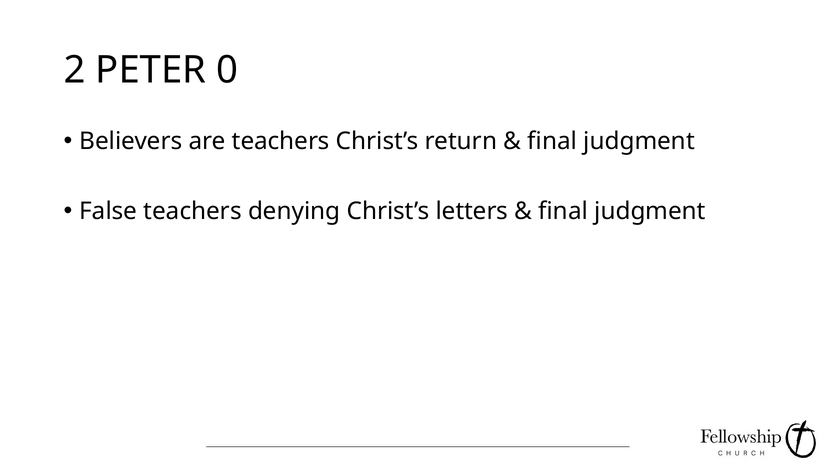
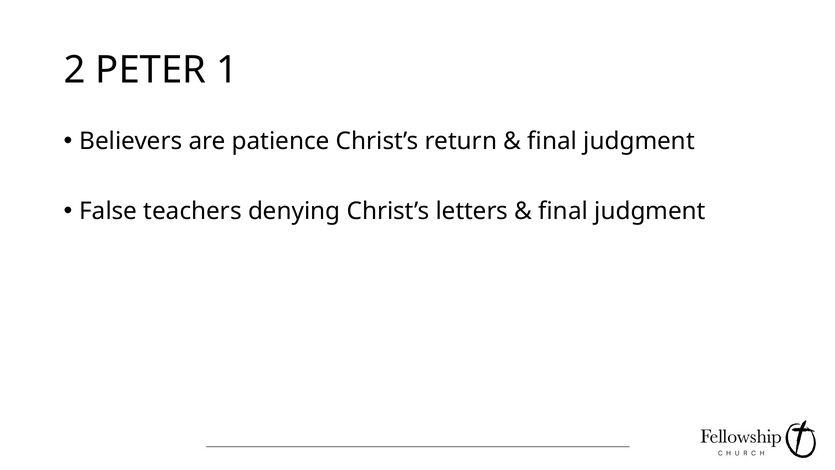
0: 0 -> 1 (227, 70)
are teachers: teachers -> patience (281, 141)
